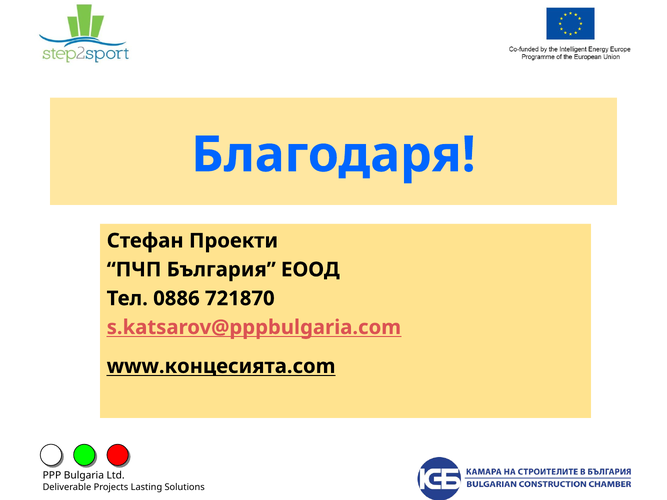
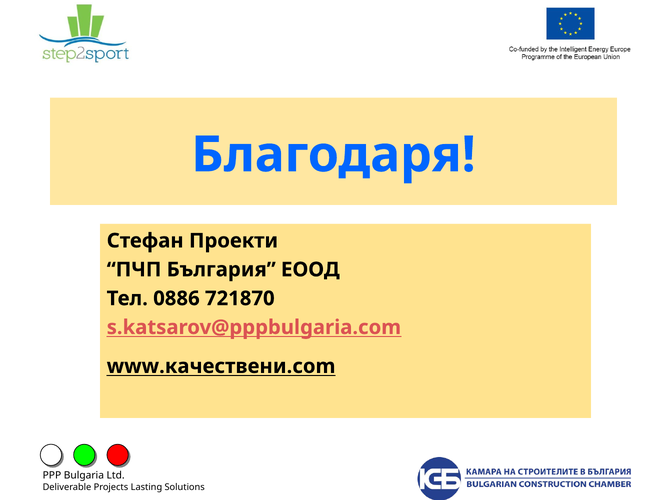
www.концесията.com: www.концесията.com -> www.качествени.com (221, 366)
